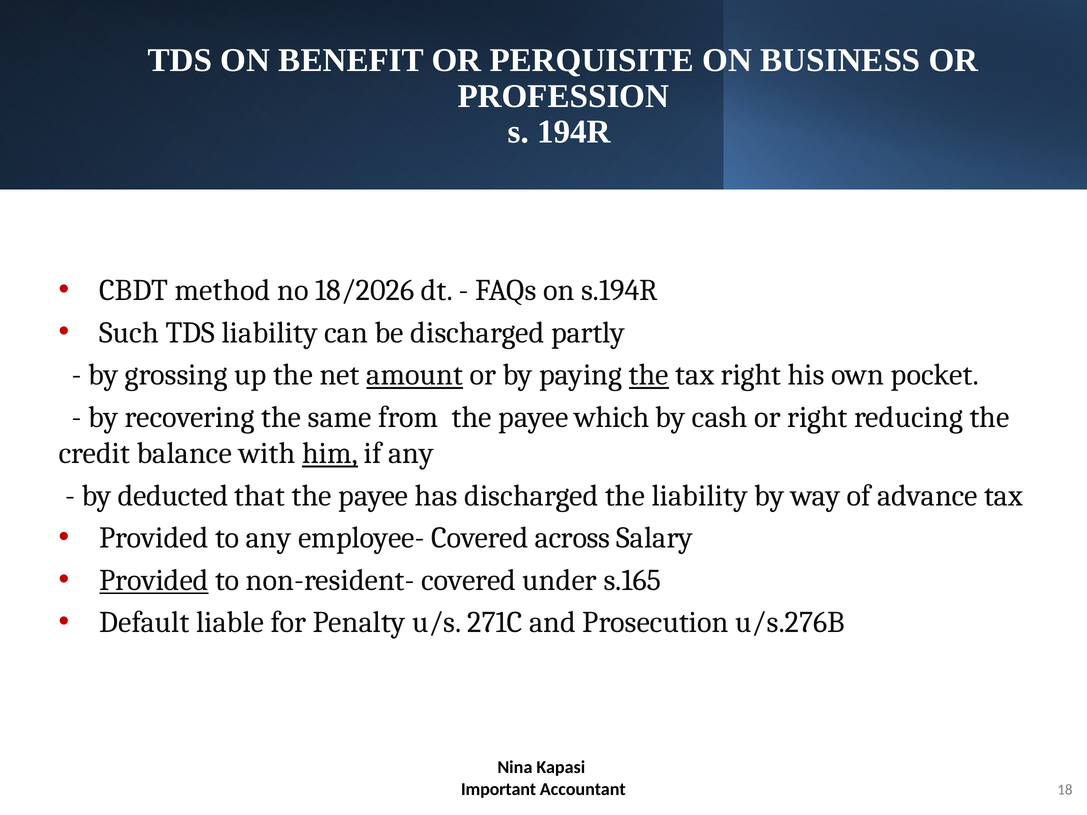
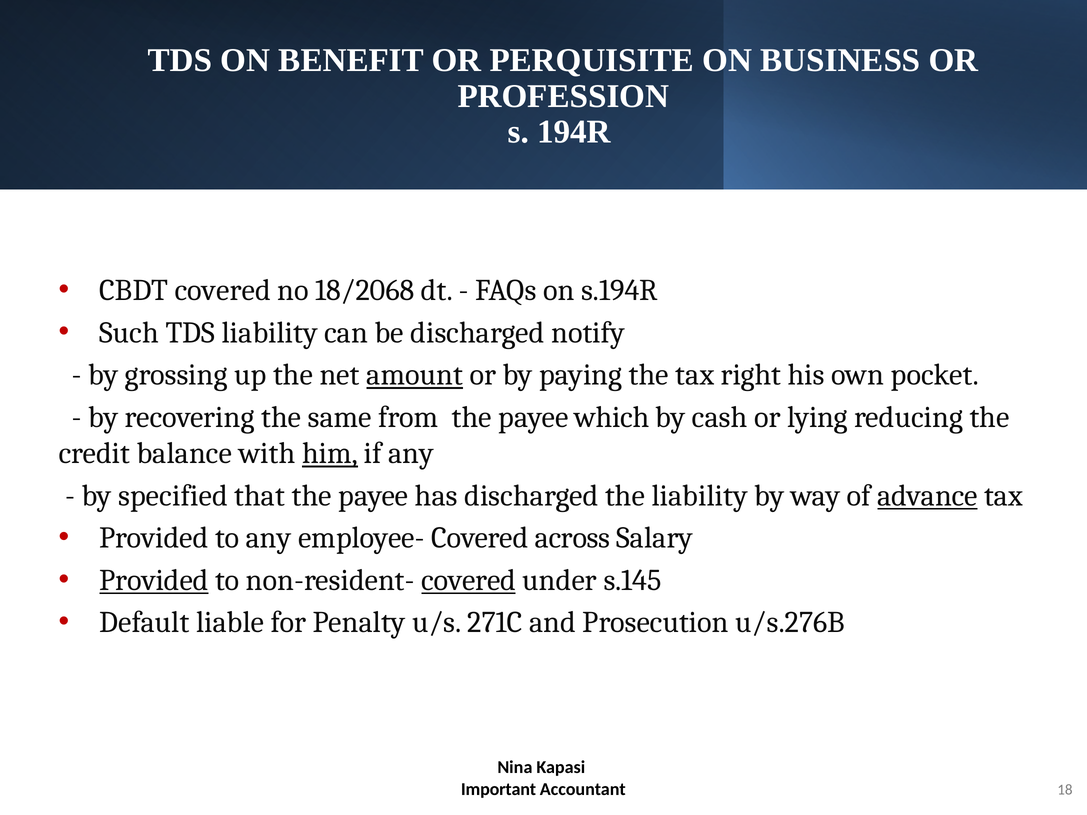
CBDT method: method -> covered (223, 290)
18/2026: 18/2026 -> 18/2068 (365, 290)
partly: partly -> notify (588, 333)
the underline: present -> none (649, 375)
or right: right -> lying (817, 417)
deducted: deducted -> specified (173, 496)
advance underline: none -> present (927, 496)
covered underline: none -> present (469, 580)
s.165: s.165 -> s.145 (633, 580)
